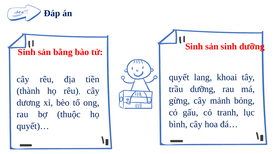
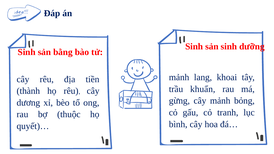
quyết: quyết -> mảnh (179, 77)
trầu dưỡng: dưỡng -> khuẩn (203, 89)
